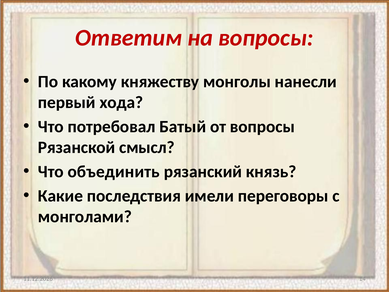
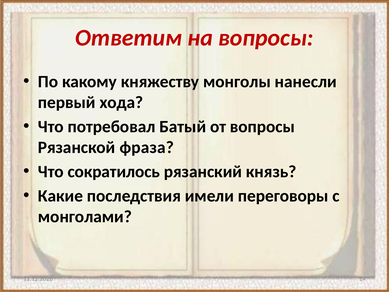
смысл: смысл -> фраза (147, 147)
объединить: объединить -> сократилось (114, 172)
